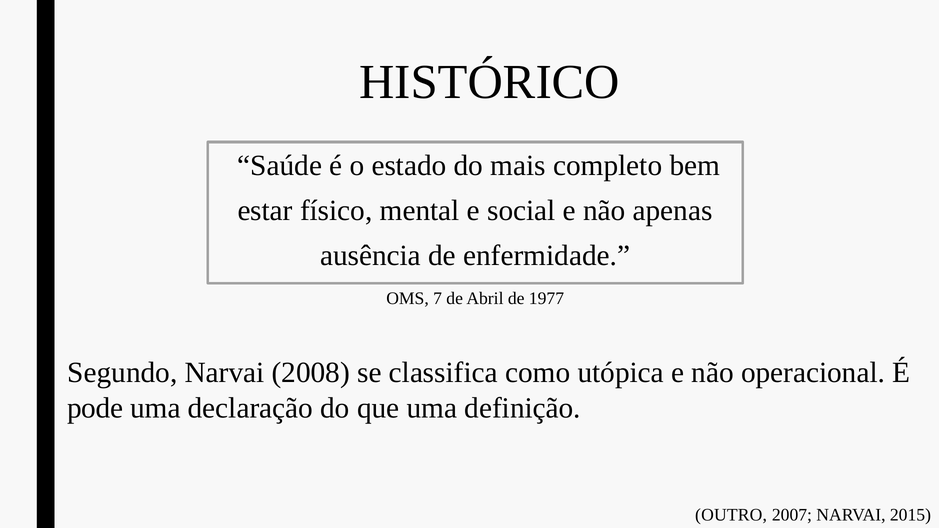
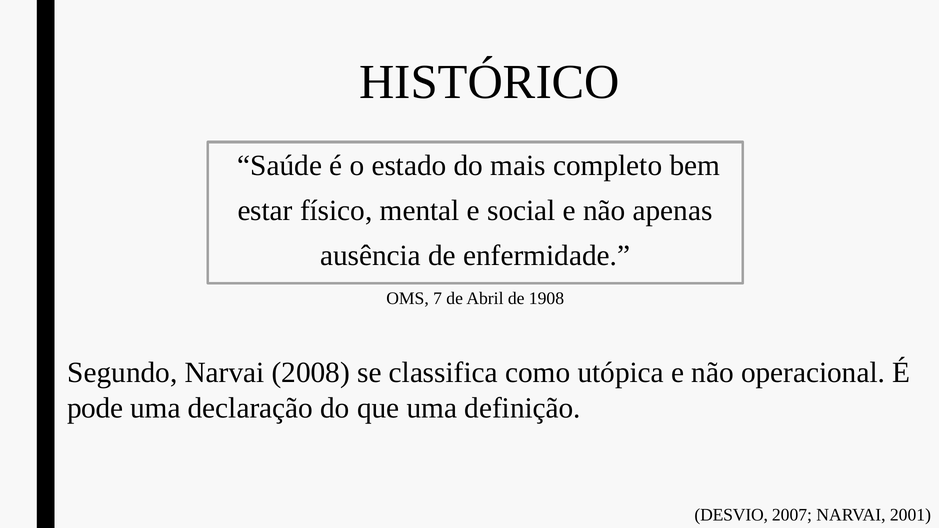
1977: 1977 -> 1908 (546, 299)
OUTRO: OUTRO -> DESVIO (731, 515)
2015: 2015 -> 2001 (910, 515)
